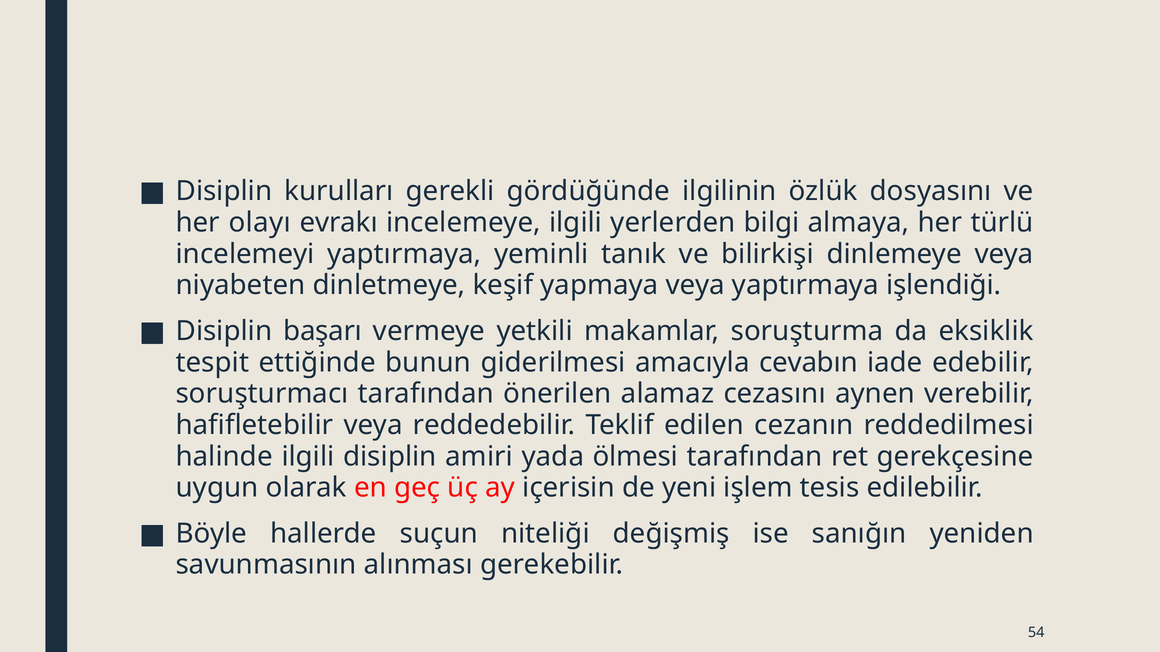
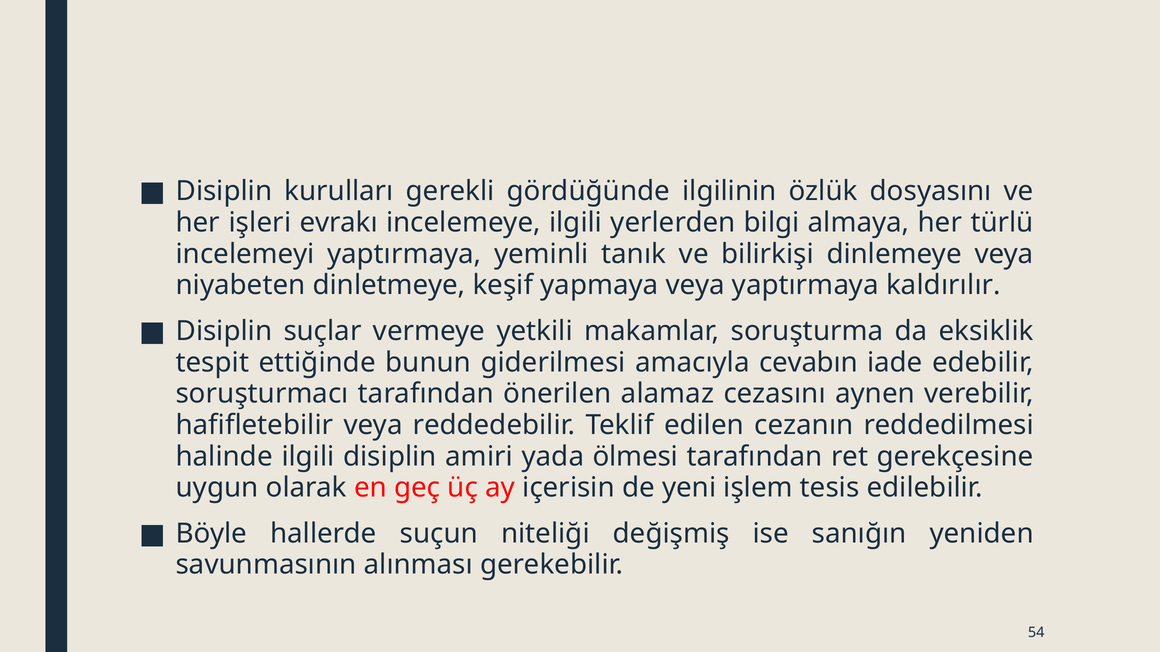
olayı: olayı -> işleri (260, 223)
işlendiği: işlendiği -> kaldırılır (943, 286)
başarı: başarı -> suçlar (323, 331)
